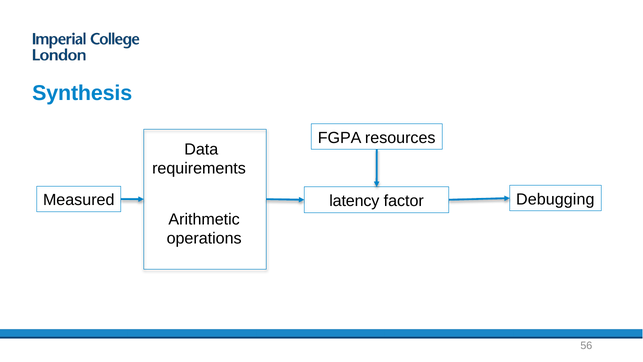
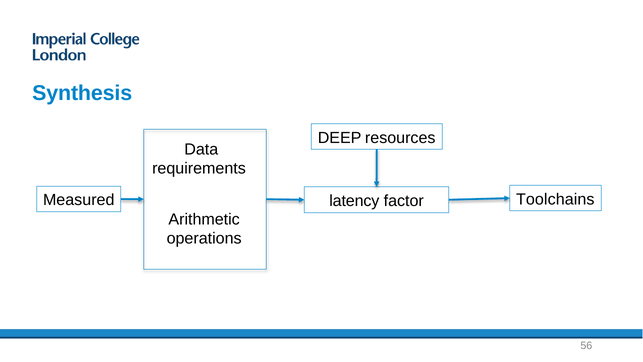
FGPA: FGPA -> DEEP (340, 138)
Debugging: Debugging -> Toolchains (555, 199)
